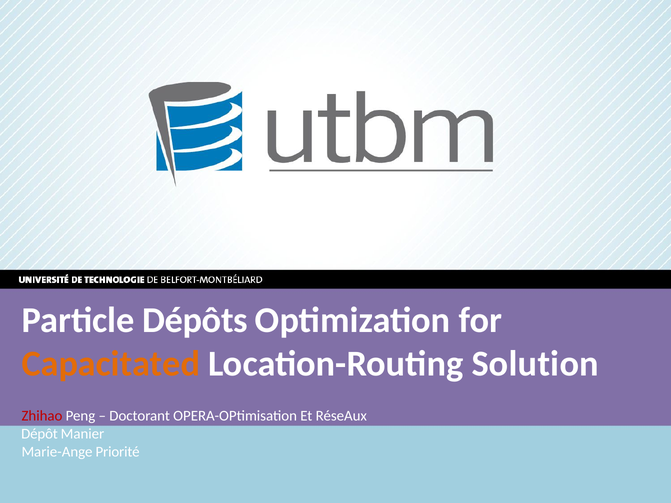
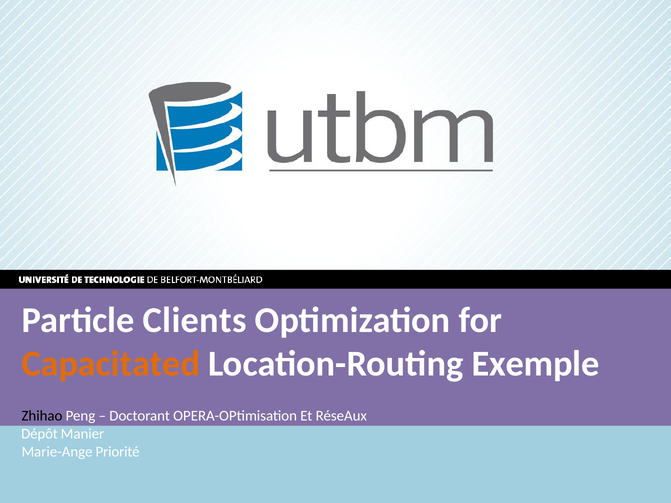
Dépôts: Dépôts -> Clients (195, 320)
Solution: Solution -> Exemple (535, 364)
Zhihao colour: red -> black (42, 416)
